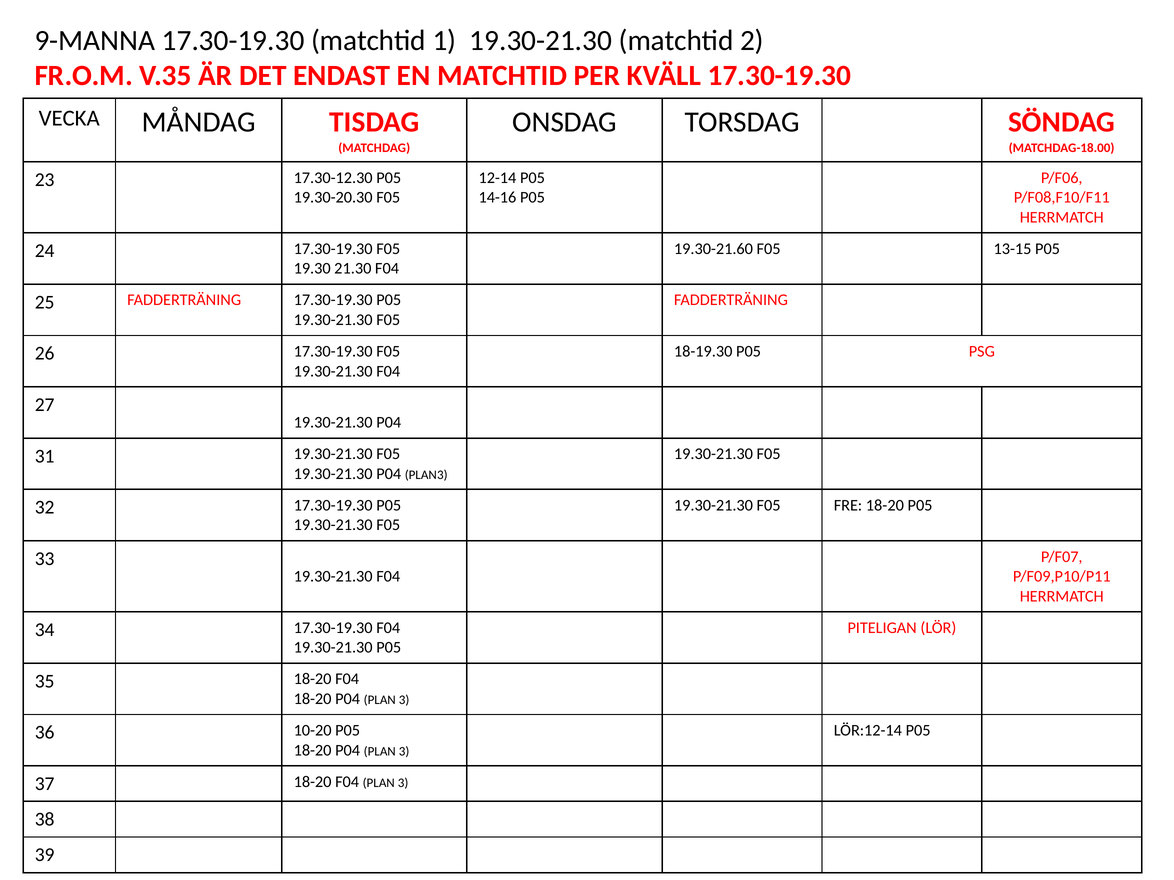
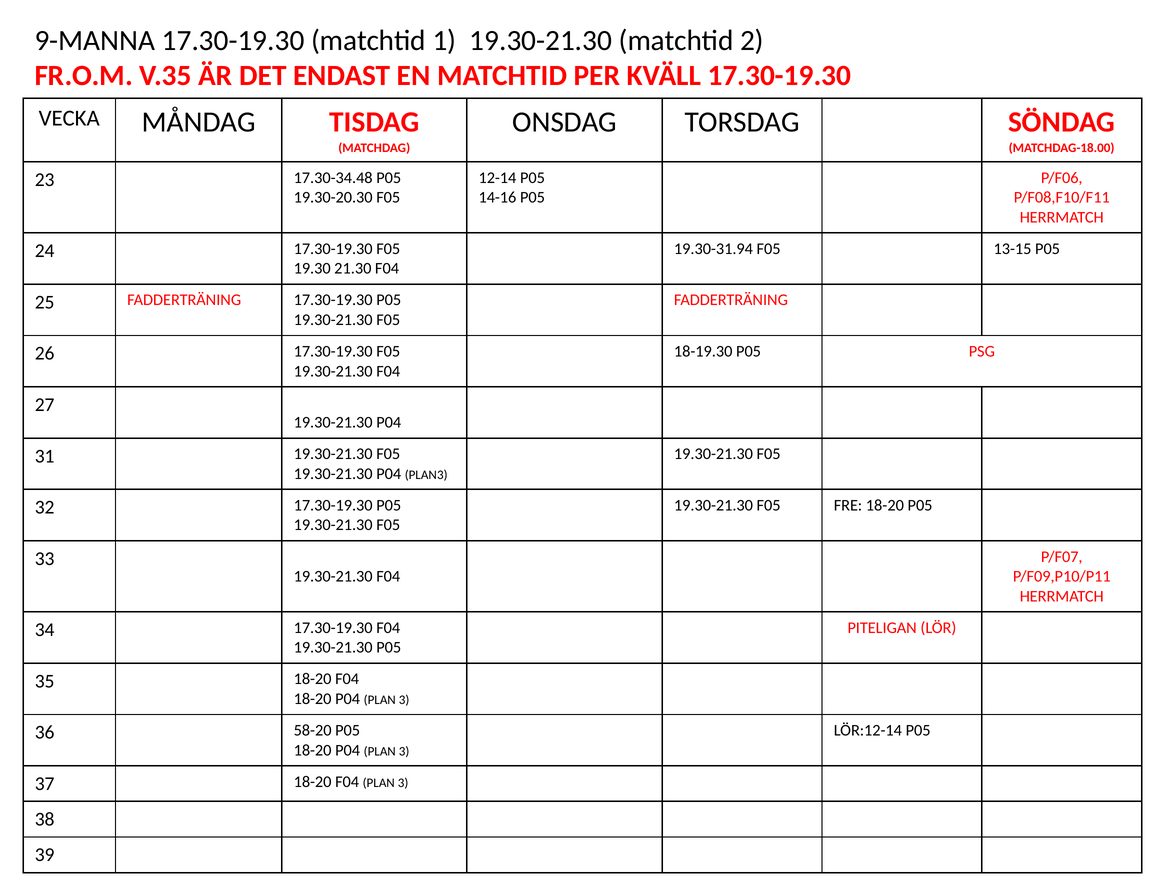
17.30-12.30: 17.30-12.30 -> 17.30-34.48 (333, 178)
19.30-21.60: 19.30-21.60 -> 19.30-31.94 (713, 249)
10-20: 10-20 -> 58-20 (313, 731)
